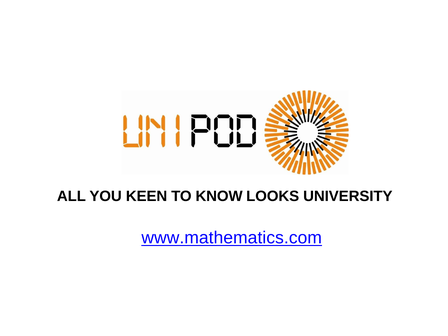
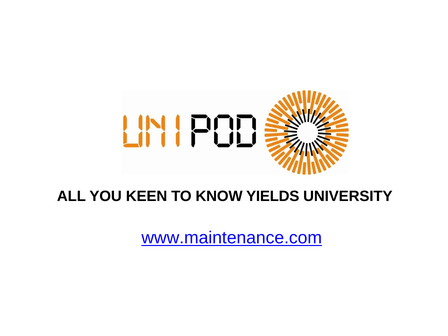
LOOKS: LOOKS -> YIELDS (273, 196)
www.mathematics.com: www.mathematics.com -> www.maintenance.com (232, 238)
